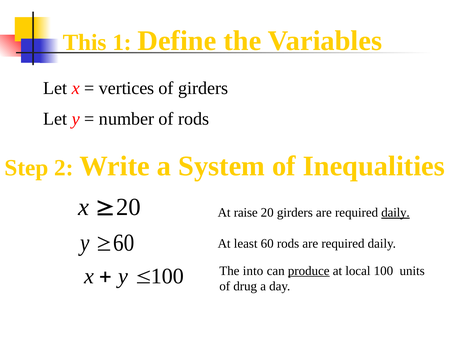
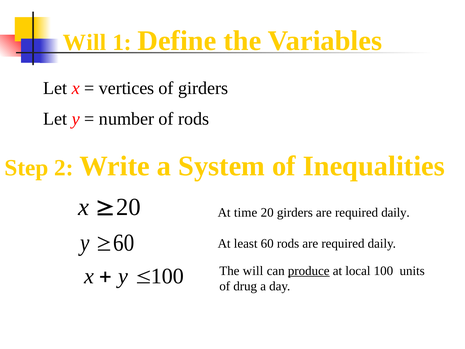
This: This -> Will (85, 42)
raise: raise -> time (246, 212)
daily underline: present -> none (396, 212)
The into: into -> will (253, 271)
